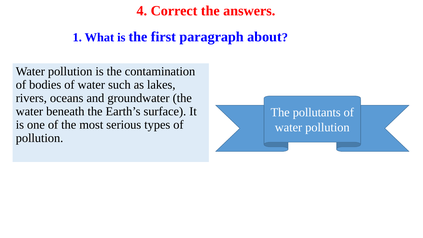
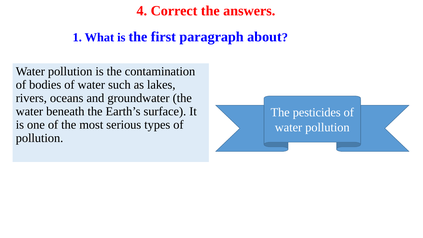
pollutants: pollutants -> pesticides (317, 112)
